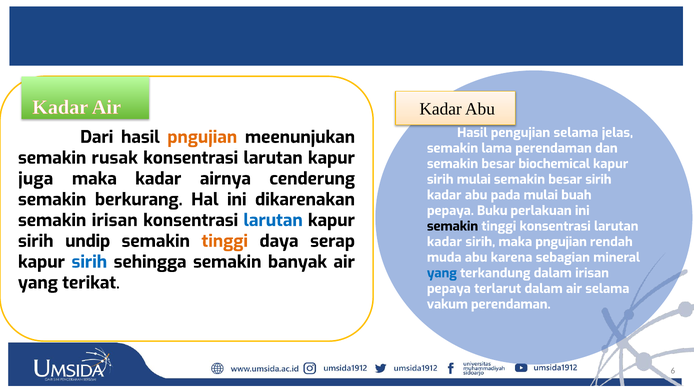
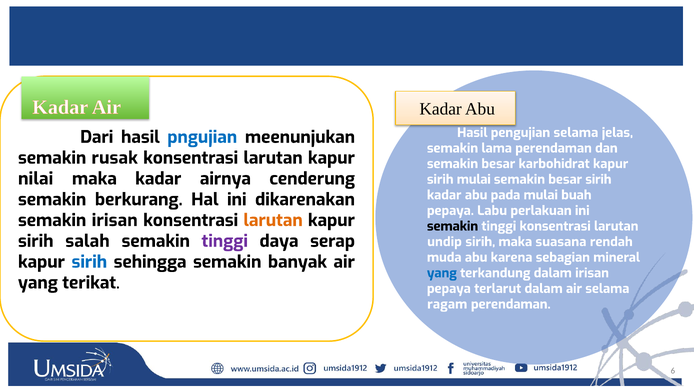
pngujian colour: orange -> blue (202, 137)
biochemical: biochemical -> karbohidrat (554, 164)
juga: juga -> nilai (36, 179)
Buku: Buku -> Labu (492, 211)
larutan colour: blue -> orange (273, 221)
undip: undip -> salah (88, 241)
tinggi colour: orange -> purple (225, 241)
kadar: kadar -> undip (444, 242)
maka pngujian: pngujian -> suasana (561, 242)
vakum: vakum -> ragam (447, 305)
